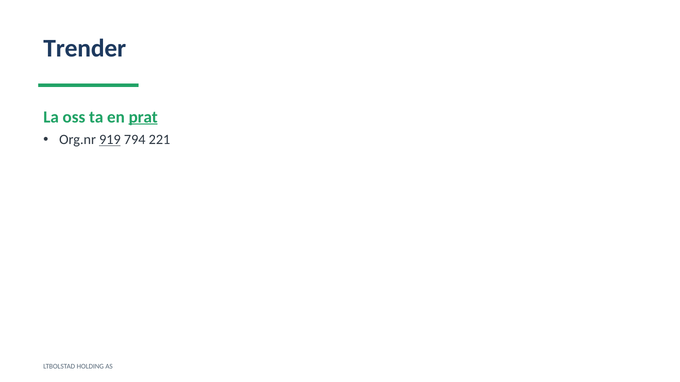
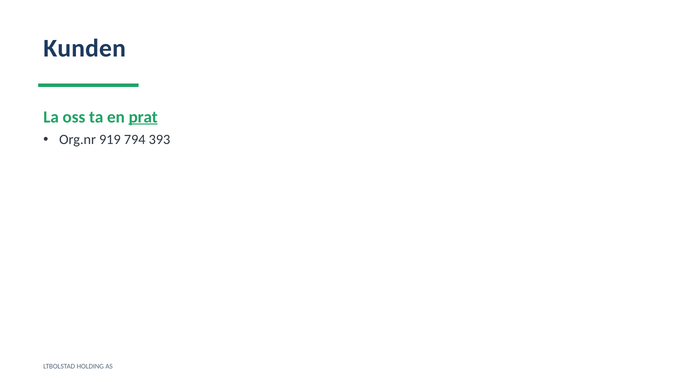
Trender: Trender -> Kunden (85, 49)
919 underline: present -> none (110, 140)
221: 221 -> 393 (159, 140)
